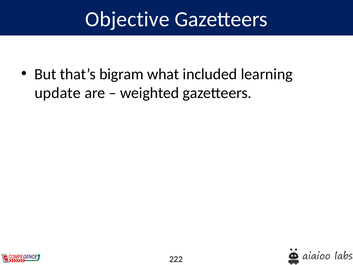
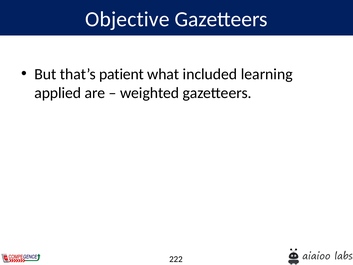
bigram: bigram -> patient (121, 74)
update: update -> applied (58, 93)
